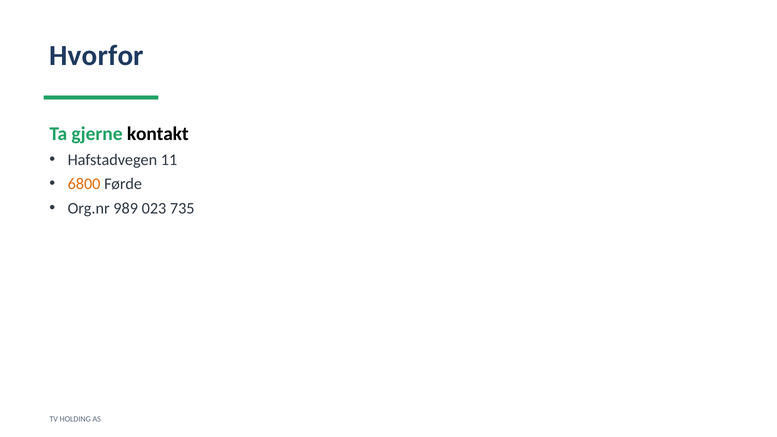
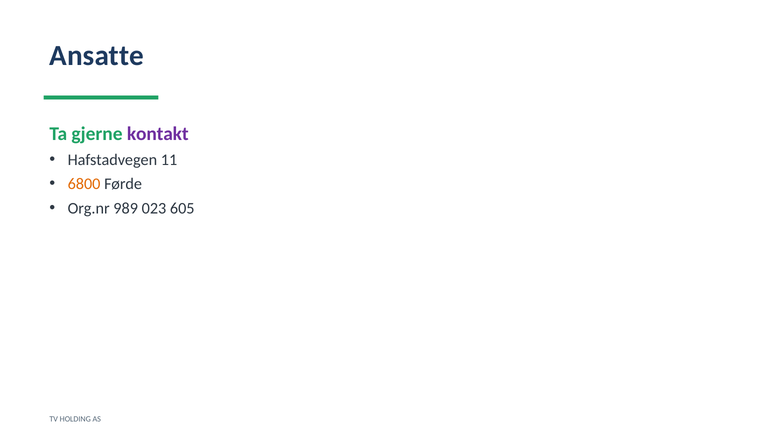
Hvorfor: Hvorfor -> Ansatte (97, 55)
kontakt colour: black -> purple (158, 134)
735: 735 -> 605 (182, 208)
